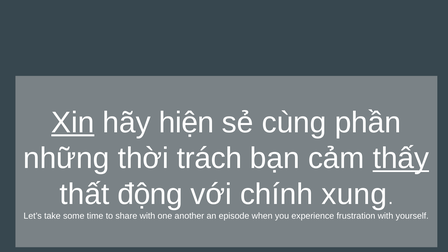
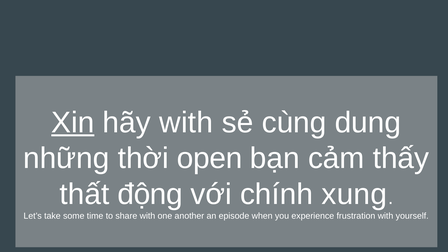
hãy hiện: hiện -> with (186, 123)
phần: phần -> dung (368, 123)
trách: trách -> open (210, 158)
thấy underline: present -> none (401, 158)
